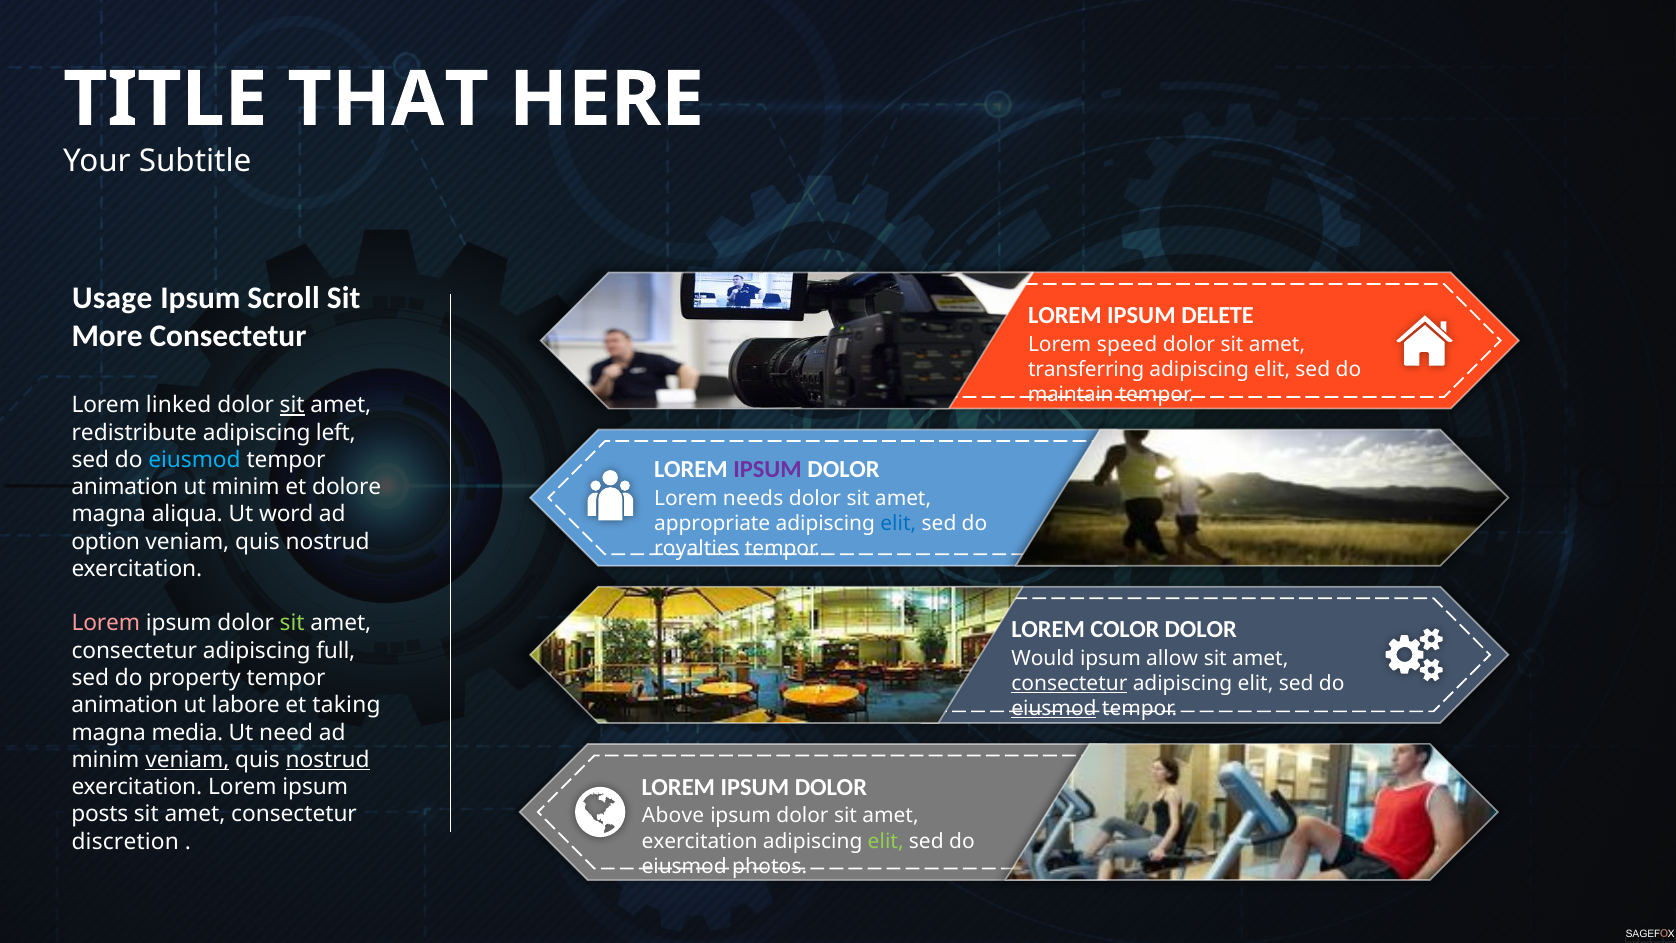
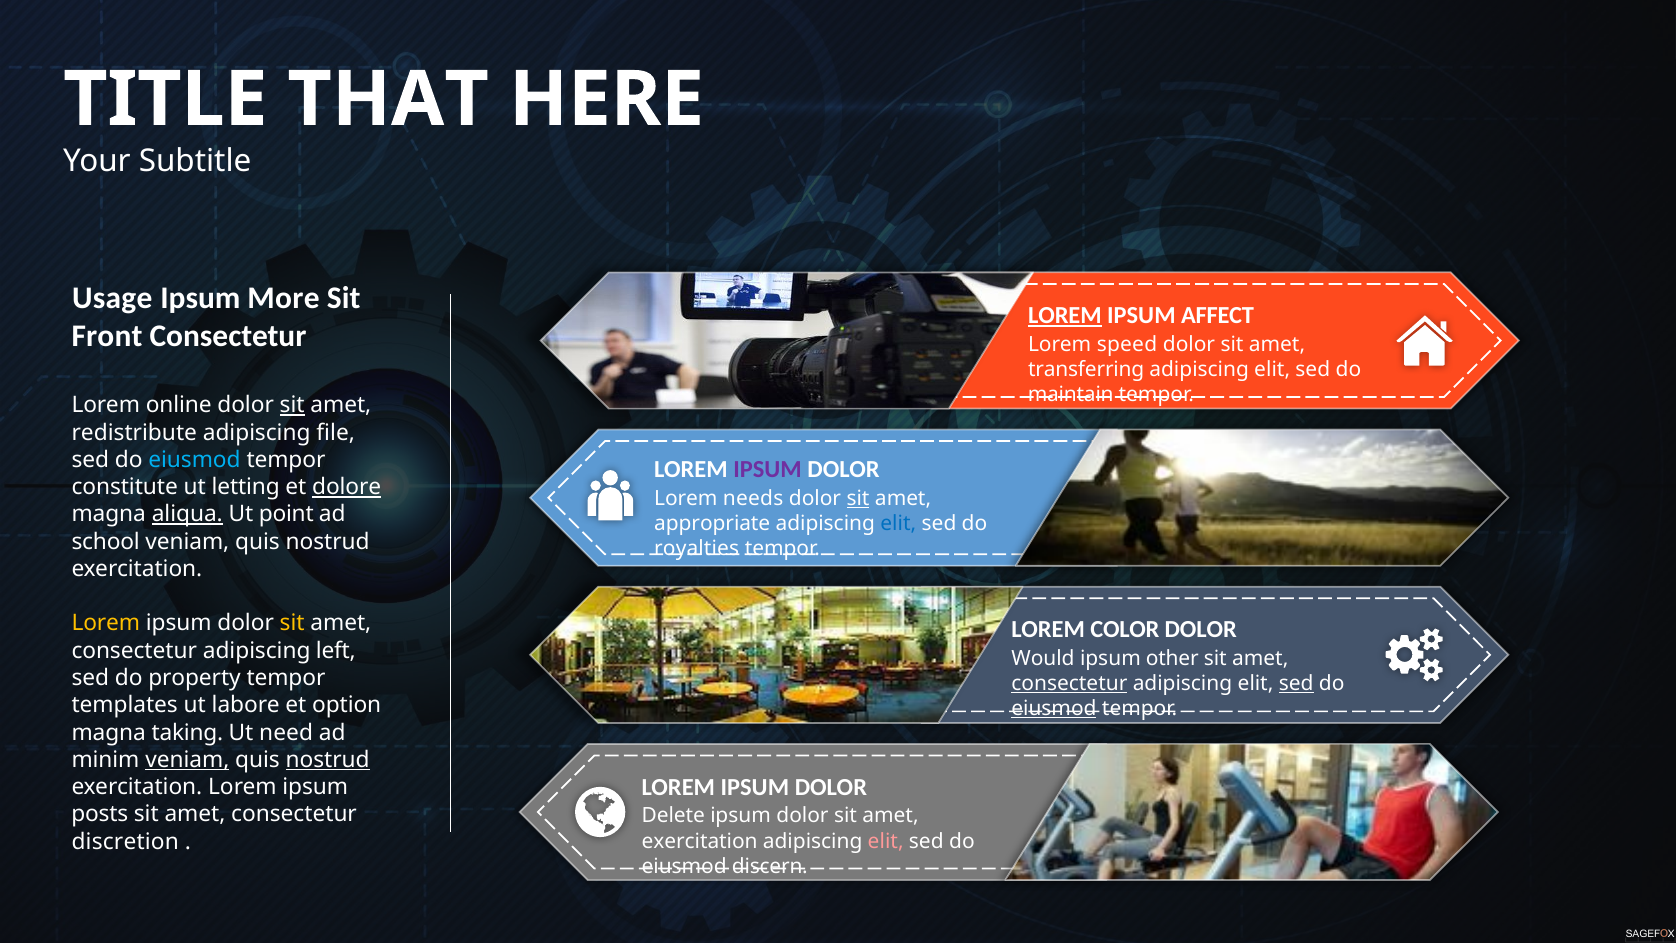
Scroll: Scroll -> More (284, 298)
LOREM underline: none -> present (1065, 316)
DELETE: DELETE -> AFFECT (1218, 316)
More: More -> Front (107, 336)
linked: linked -> online (179, 405)
left: left -> file (336, 432)
animation: animation -> constitute (125, 487)
ut minim: minim -> letting (246, 487)
dolore underline: none -> present (347, 487)
sit underline: none -> present (858, 498)
aliqua underline: none -> present (187, 514)
word: word -> point (286, 514)
option: option -> school (106, 542)
Lorem colour: pink -> yellow (106, 623)
sit colour: light green -> yellow (292, 623)
full: full -> left (336, 651)
allow: allow -> other (1172, 658)
sed underline: none -> present (1296, 683)
animation: animation -> templates (125, 705)
taking: taking -> option (347, 705)
media: media -> taking (187, 732)
Above: Above -> Delete (673, 816)
elit colour: light green -> pink (886, 841)
photos: photos -> discern (770, 866)
